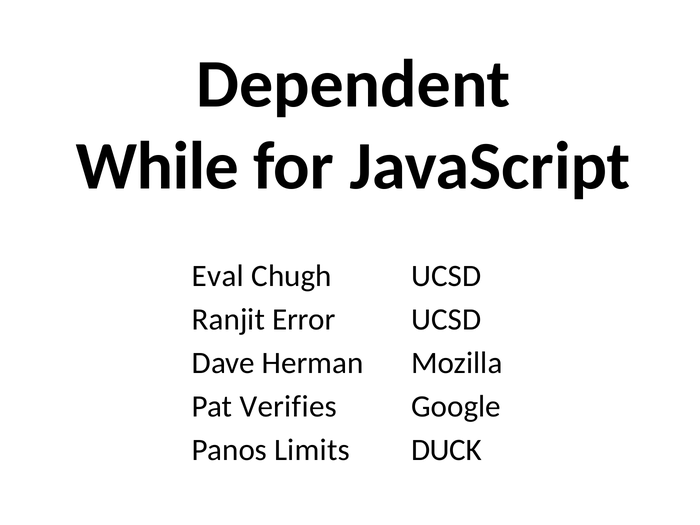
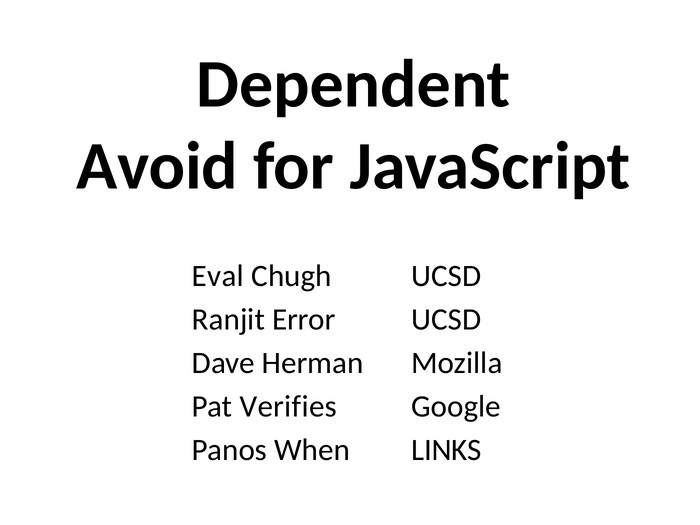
While: While -> Avoid (157, 166)
Limits: Limits -> When (312, 450)
DUCK: DUCK -> LINKS (446, 450)
